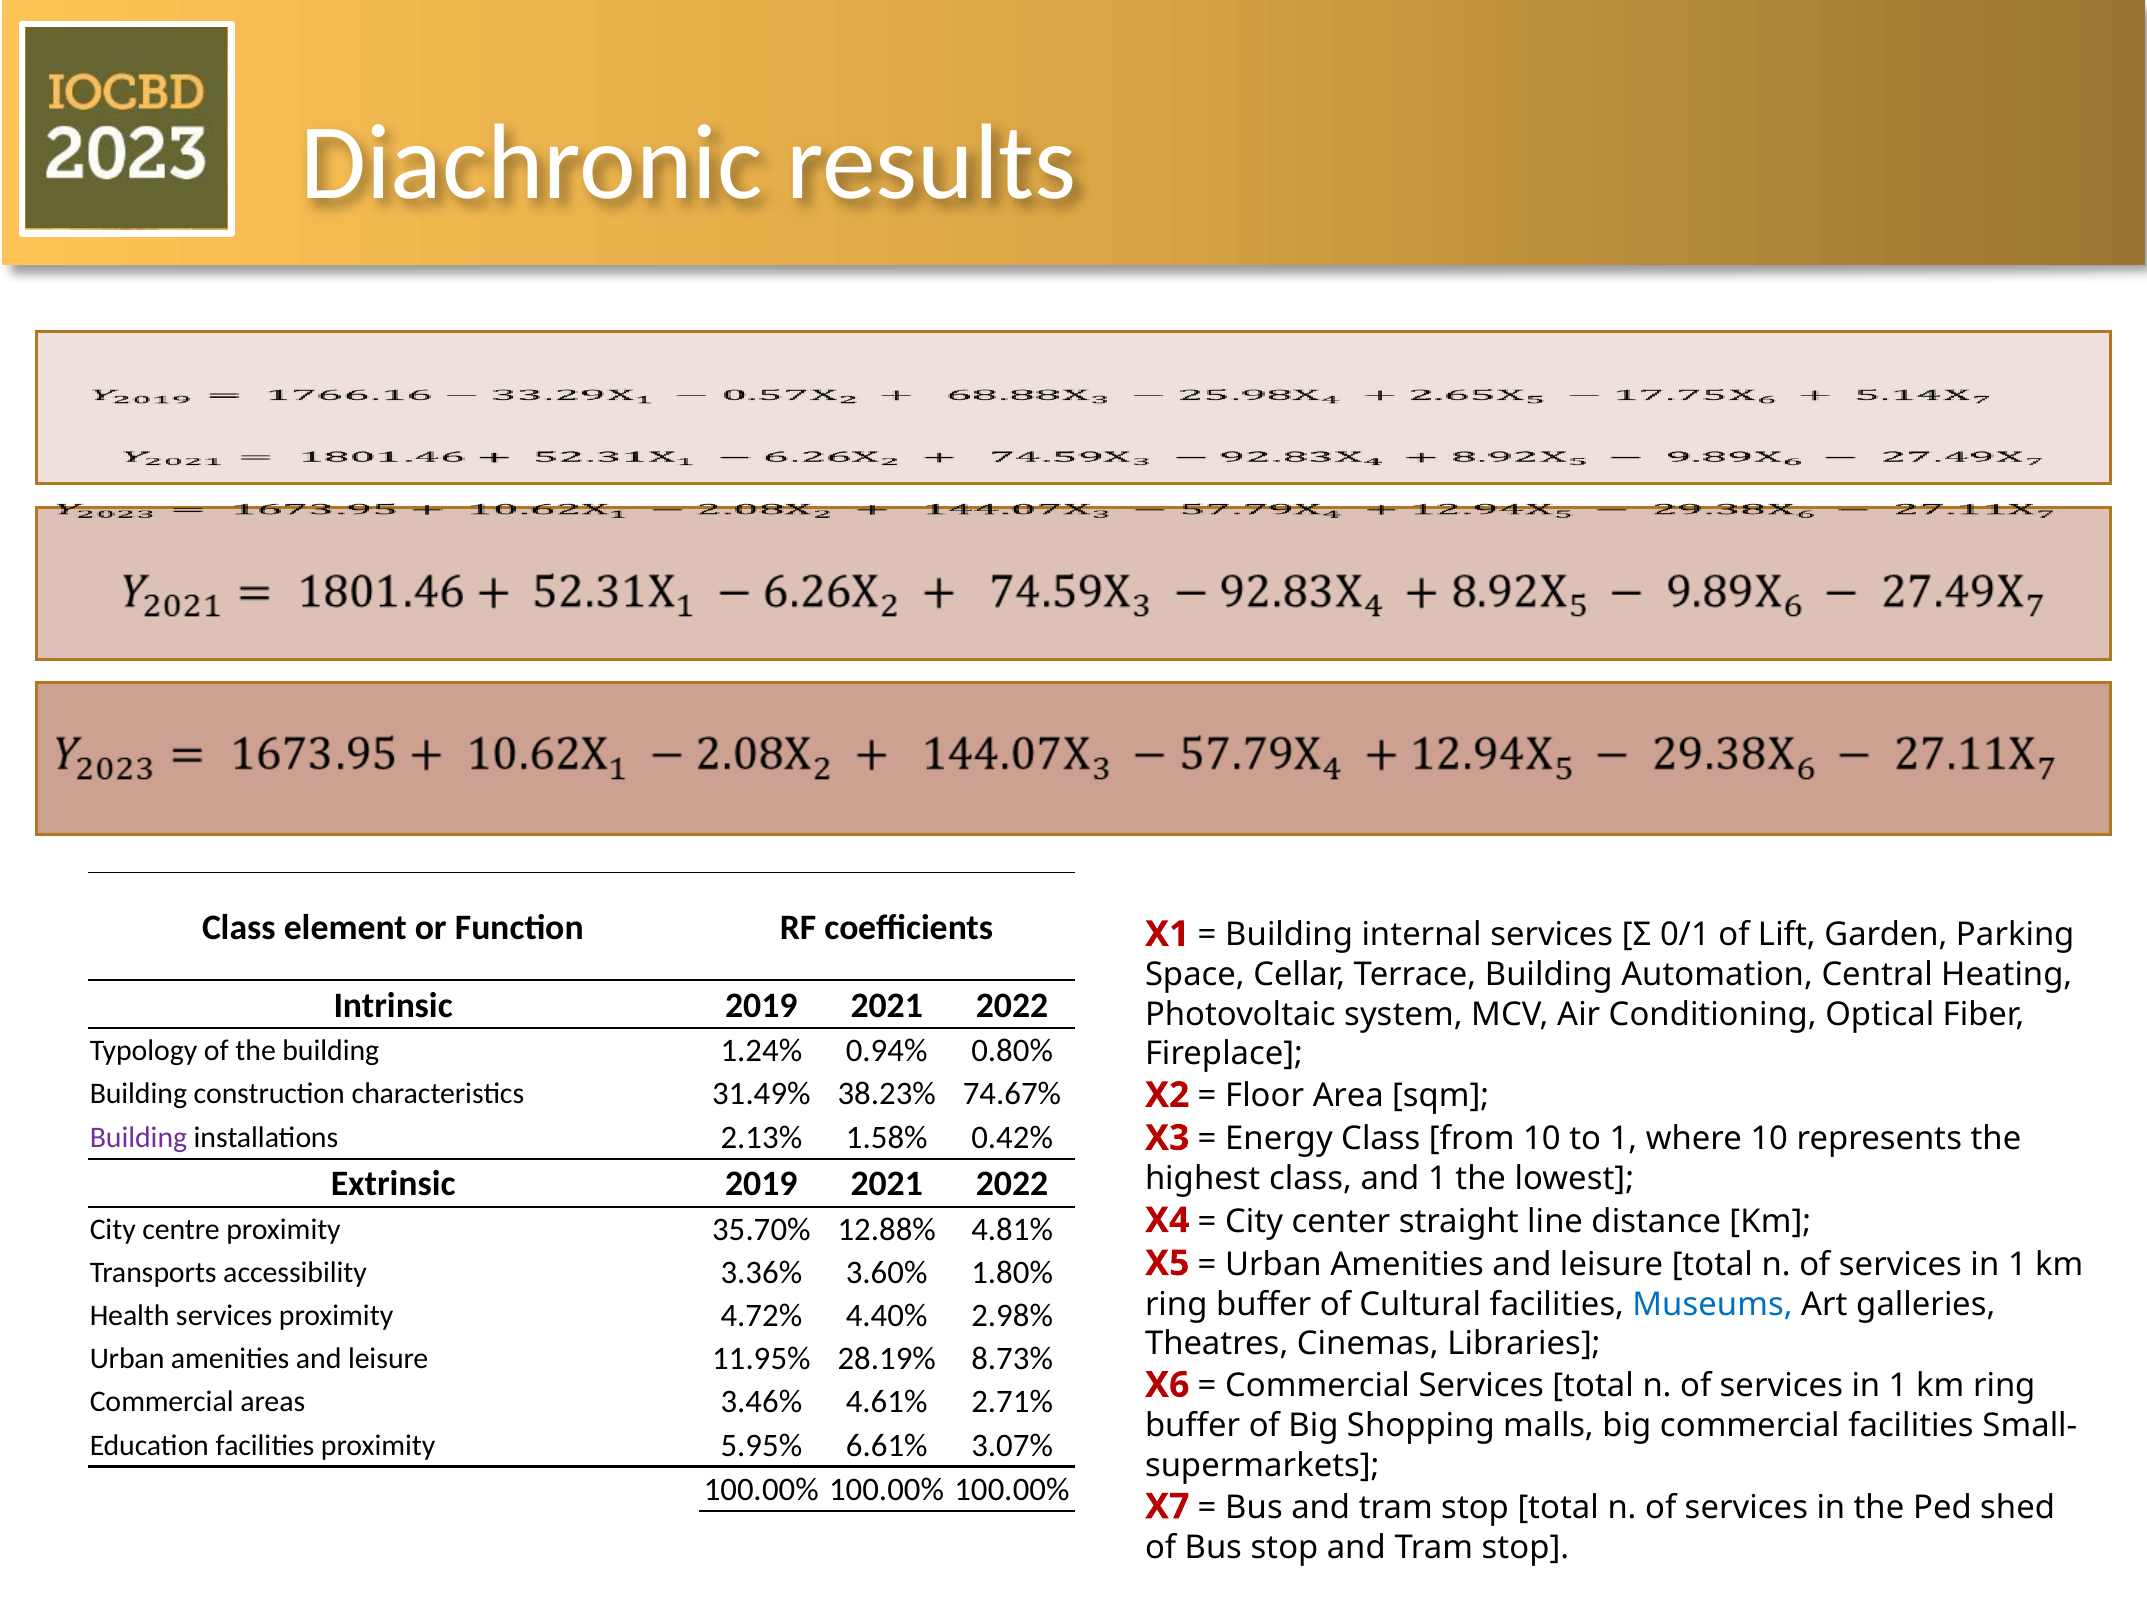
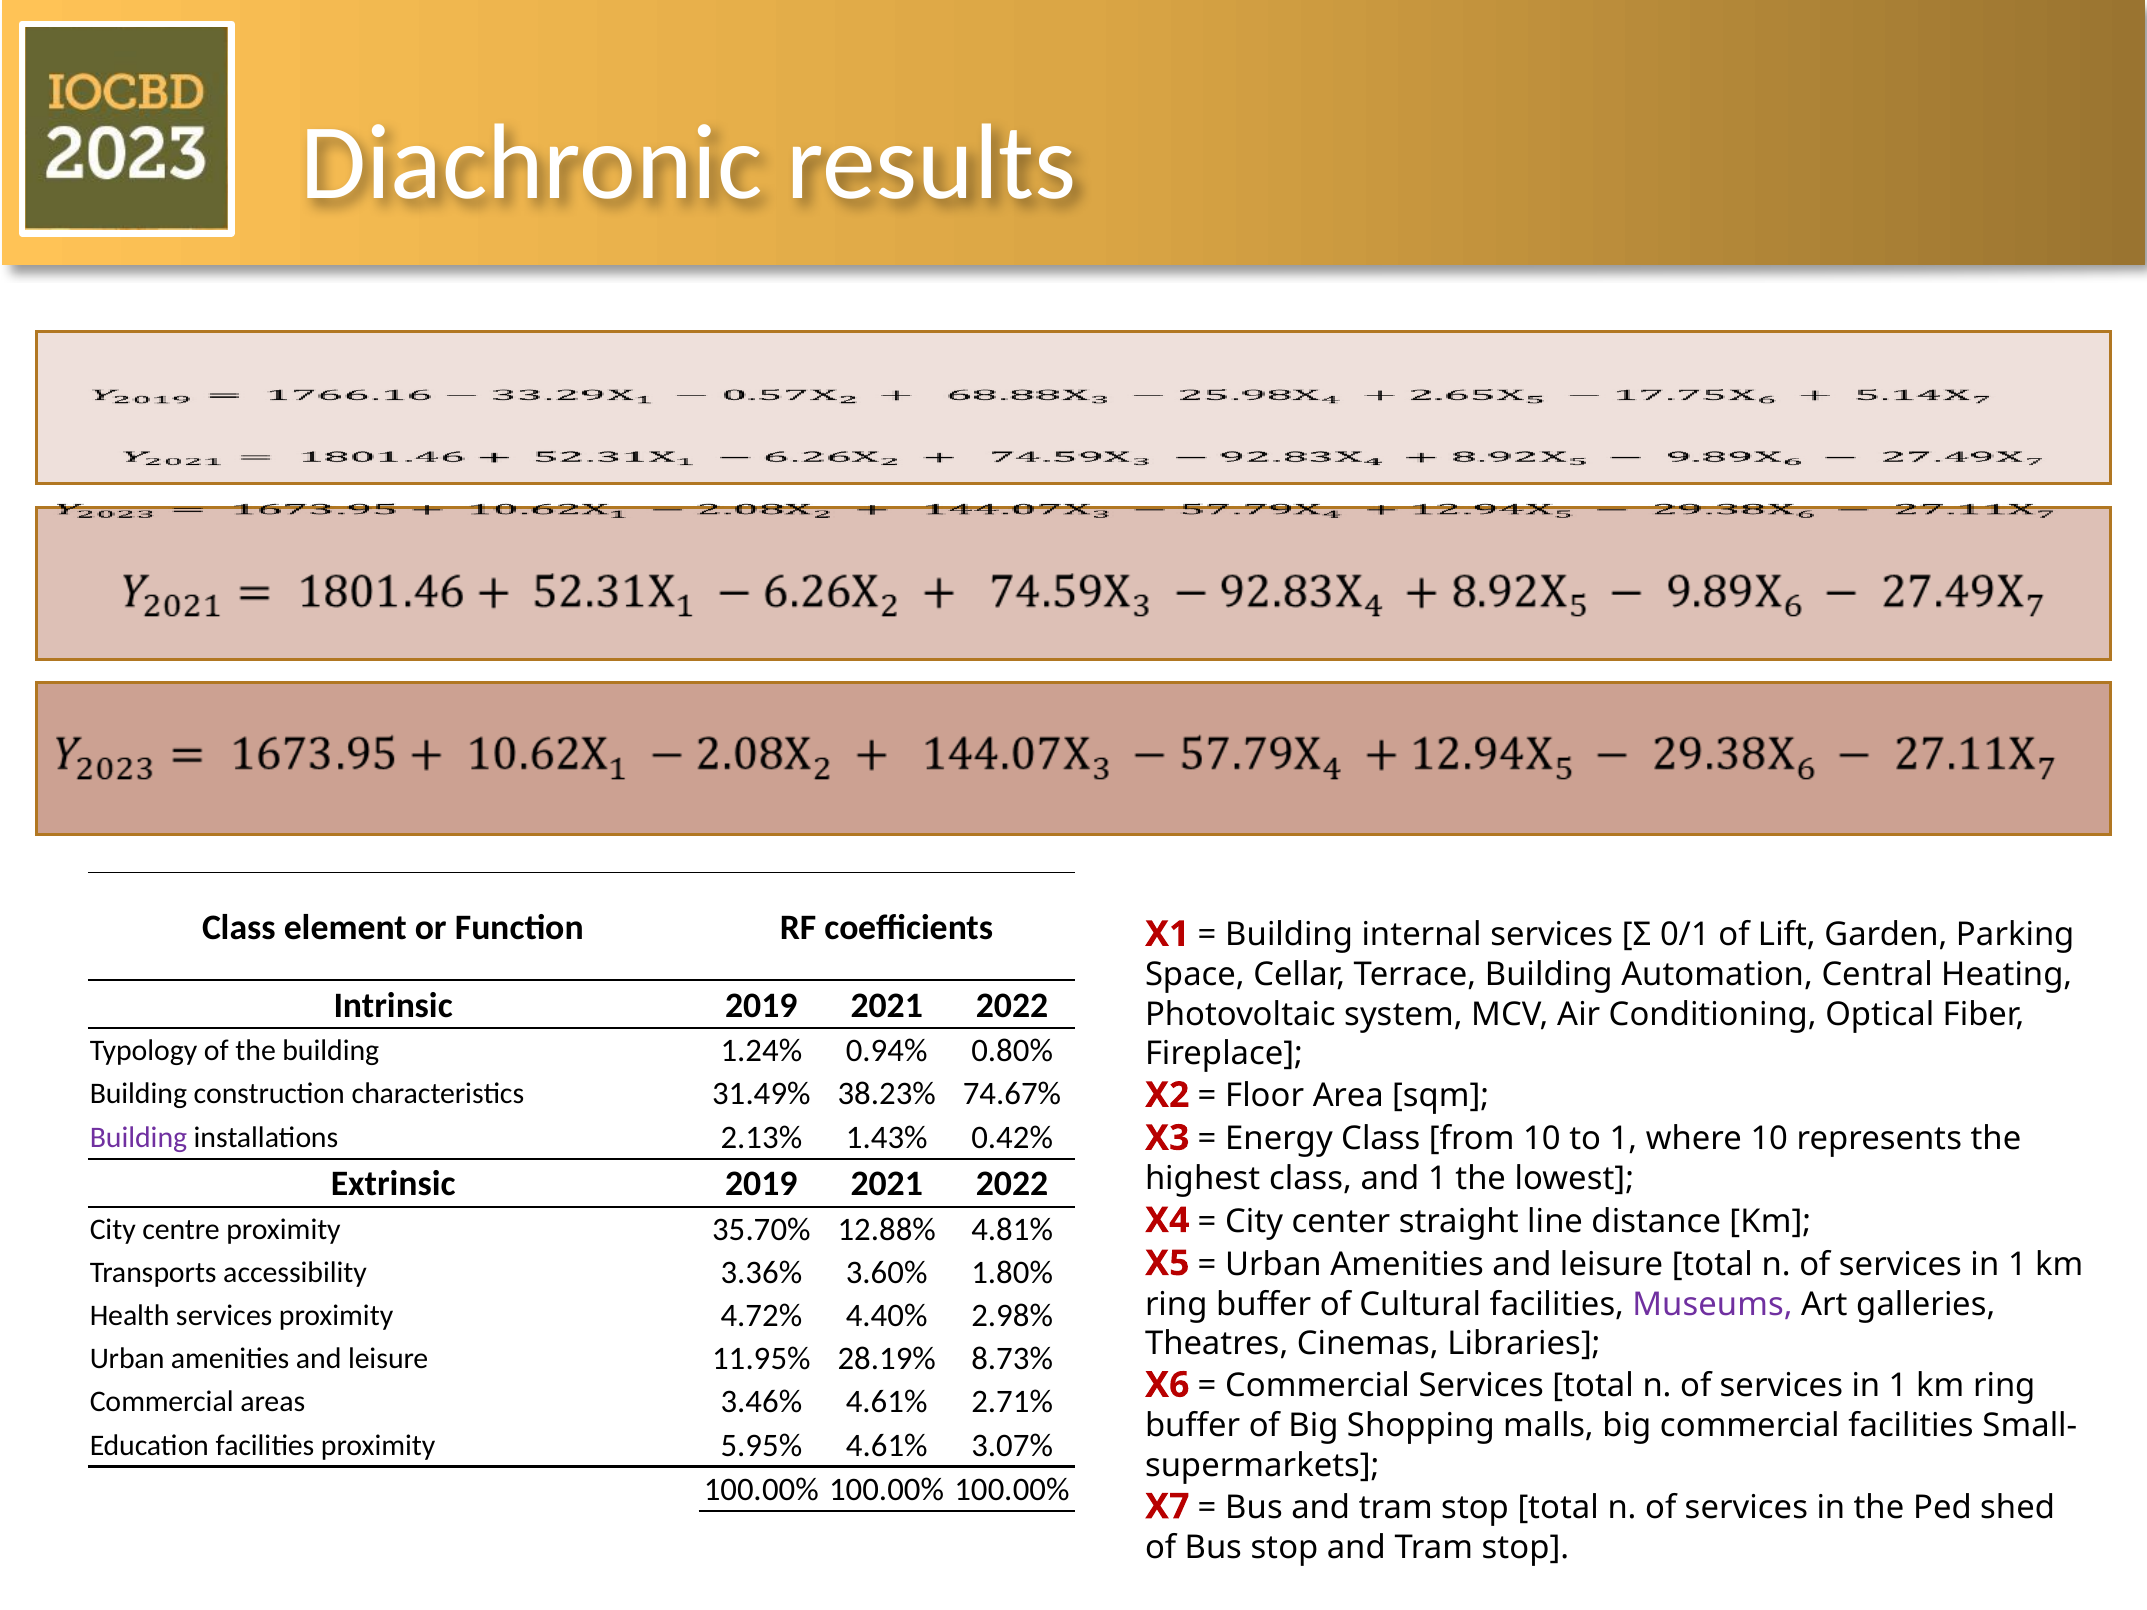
1.58%: 1.58% -> 1.43% (887, 1138)
Museums colour: blue -> purple (1713, 1304)
5.95% 6.61%: 6.61% -> 4.61% (887, 1446)
